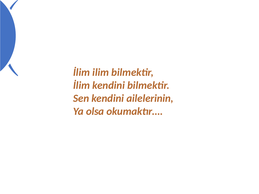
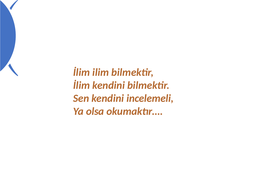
ailelerinin: ailelerinin -> incelemeli (150, 98)
